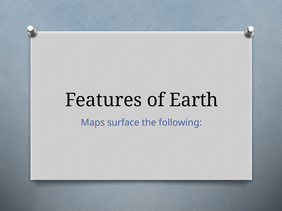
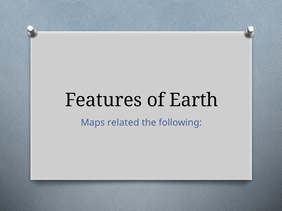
surface: surface -> related (123, 123)
